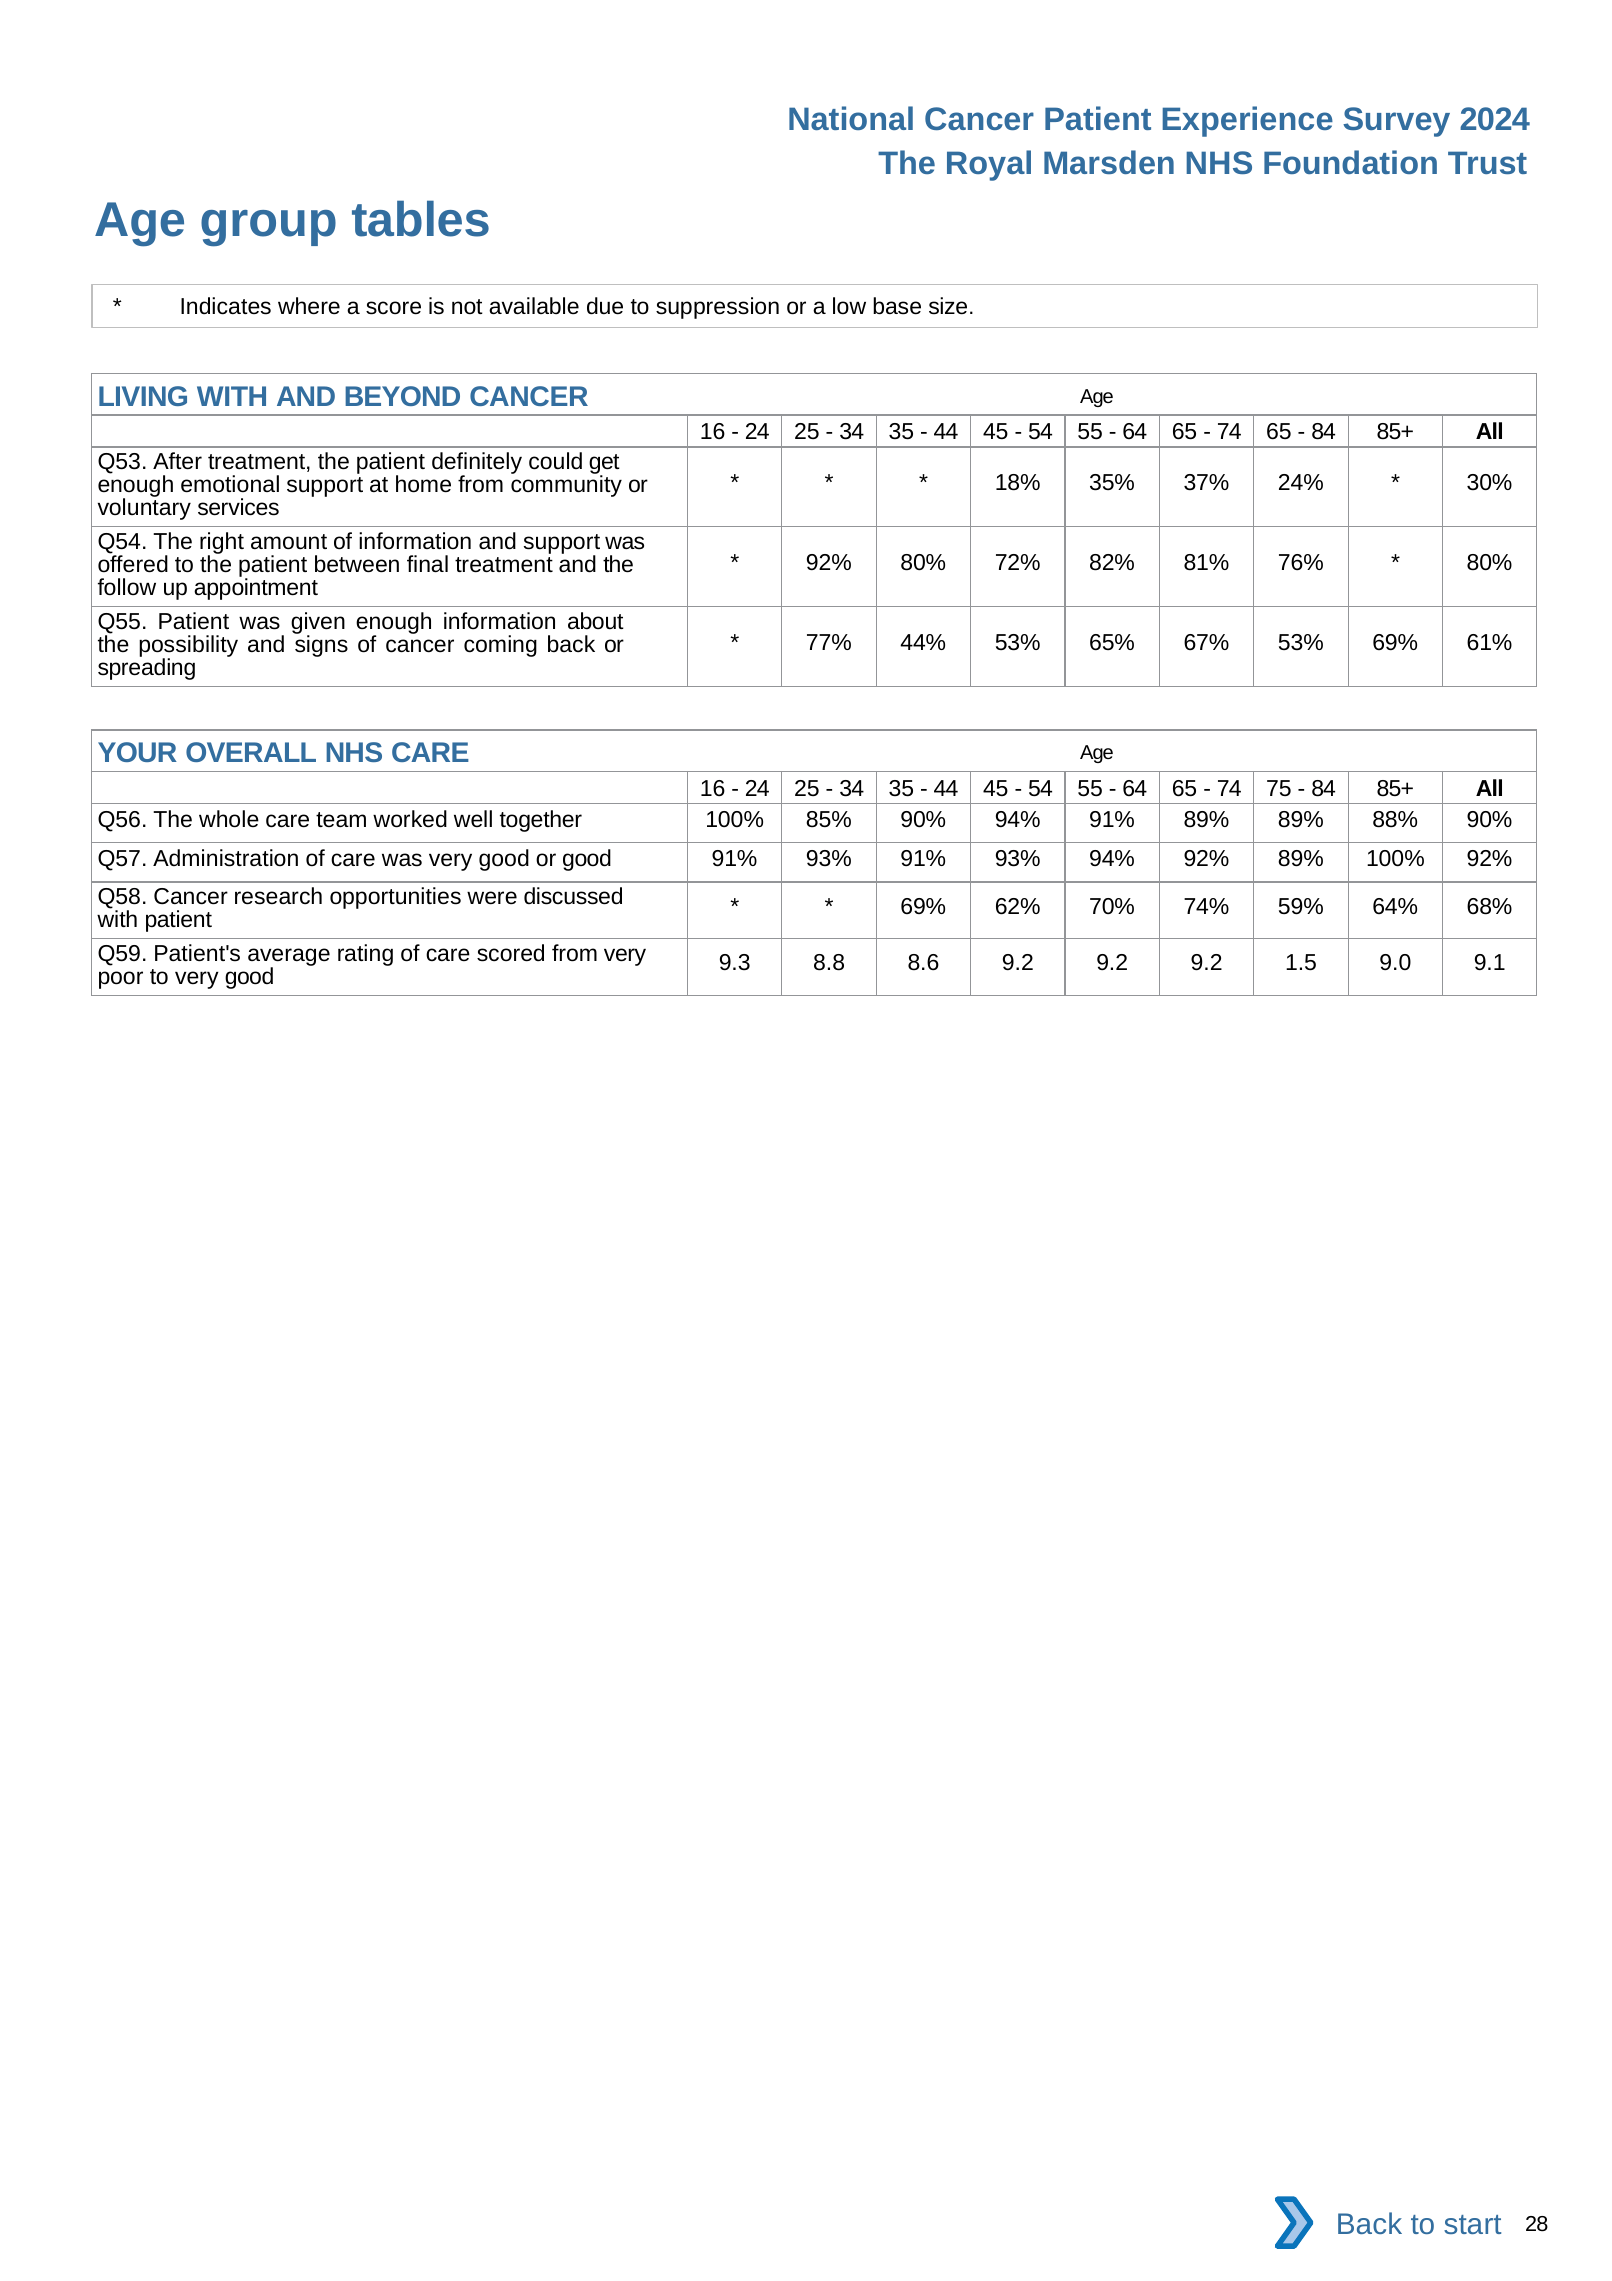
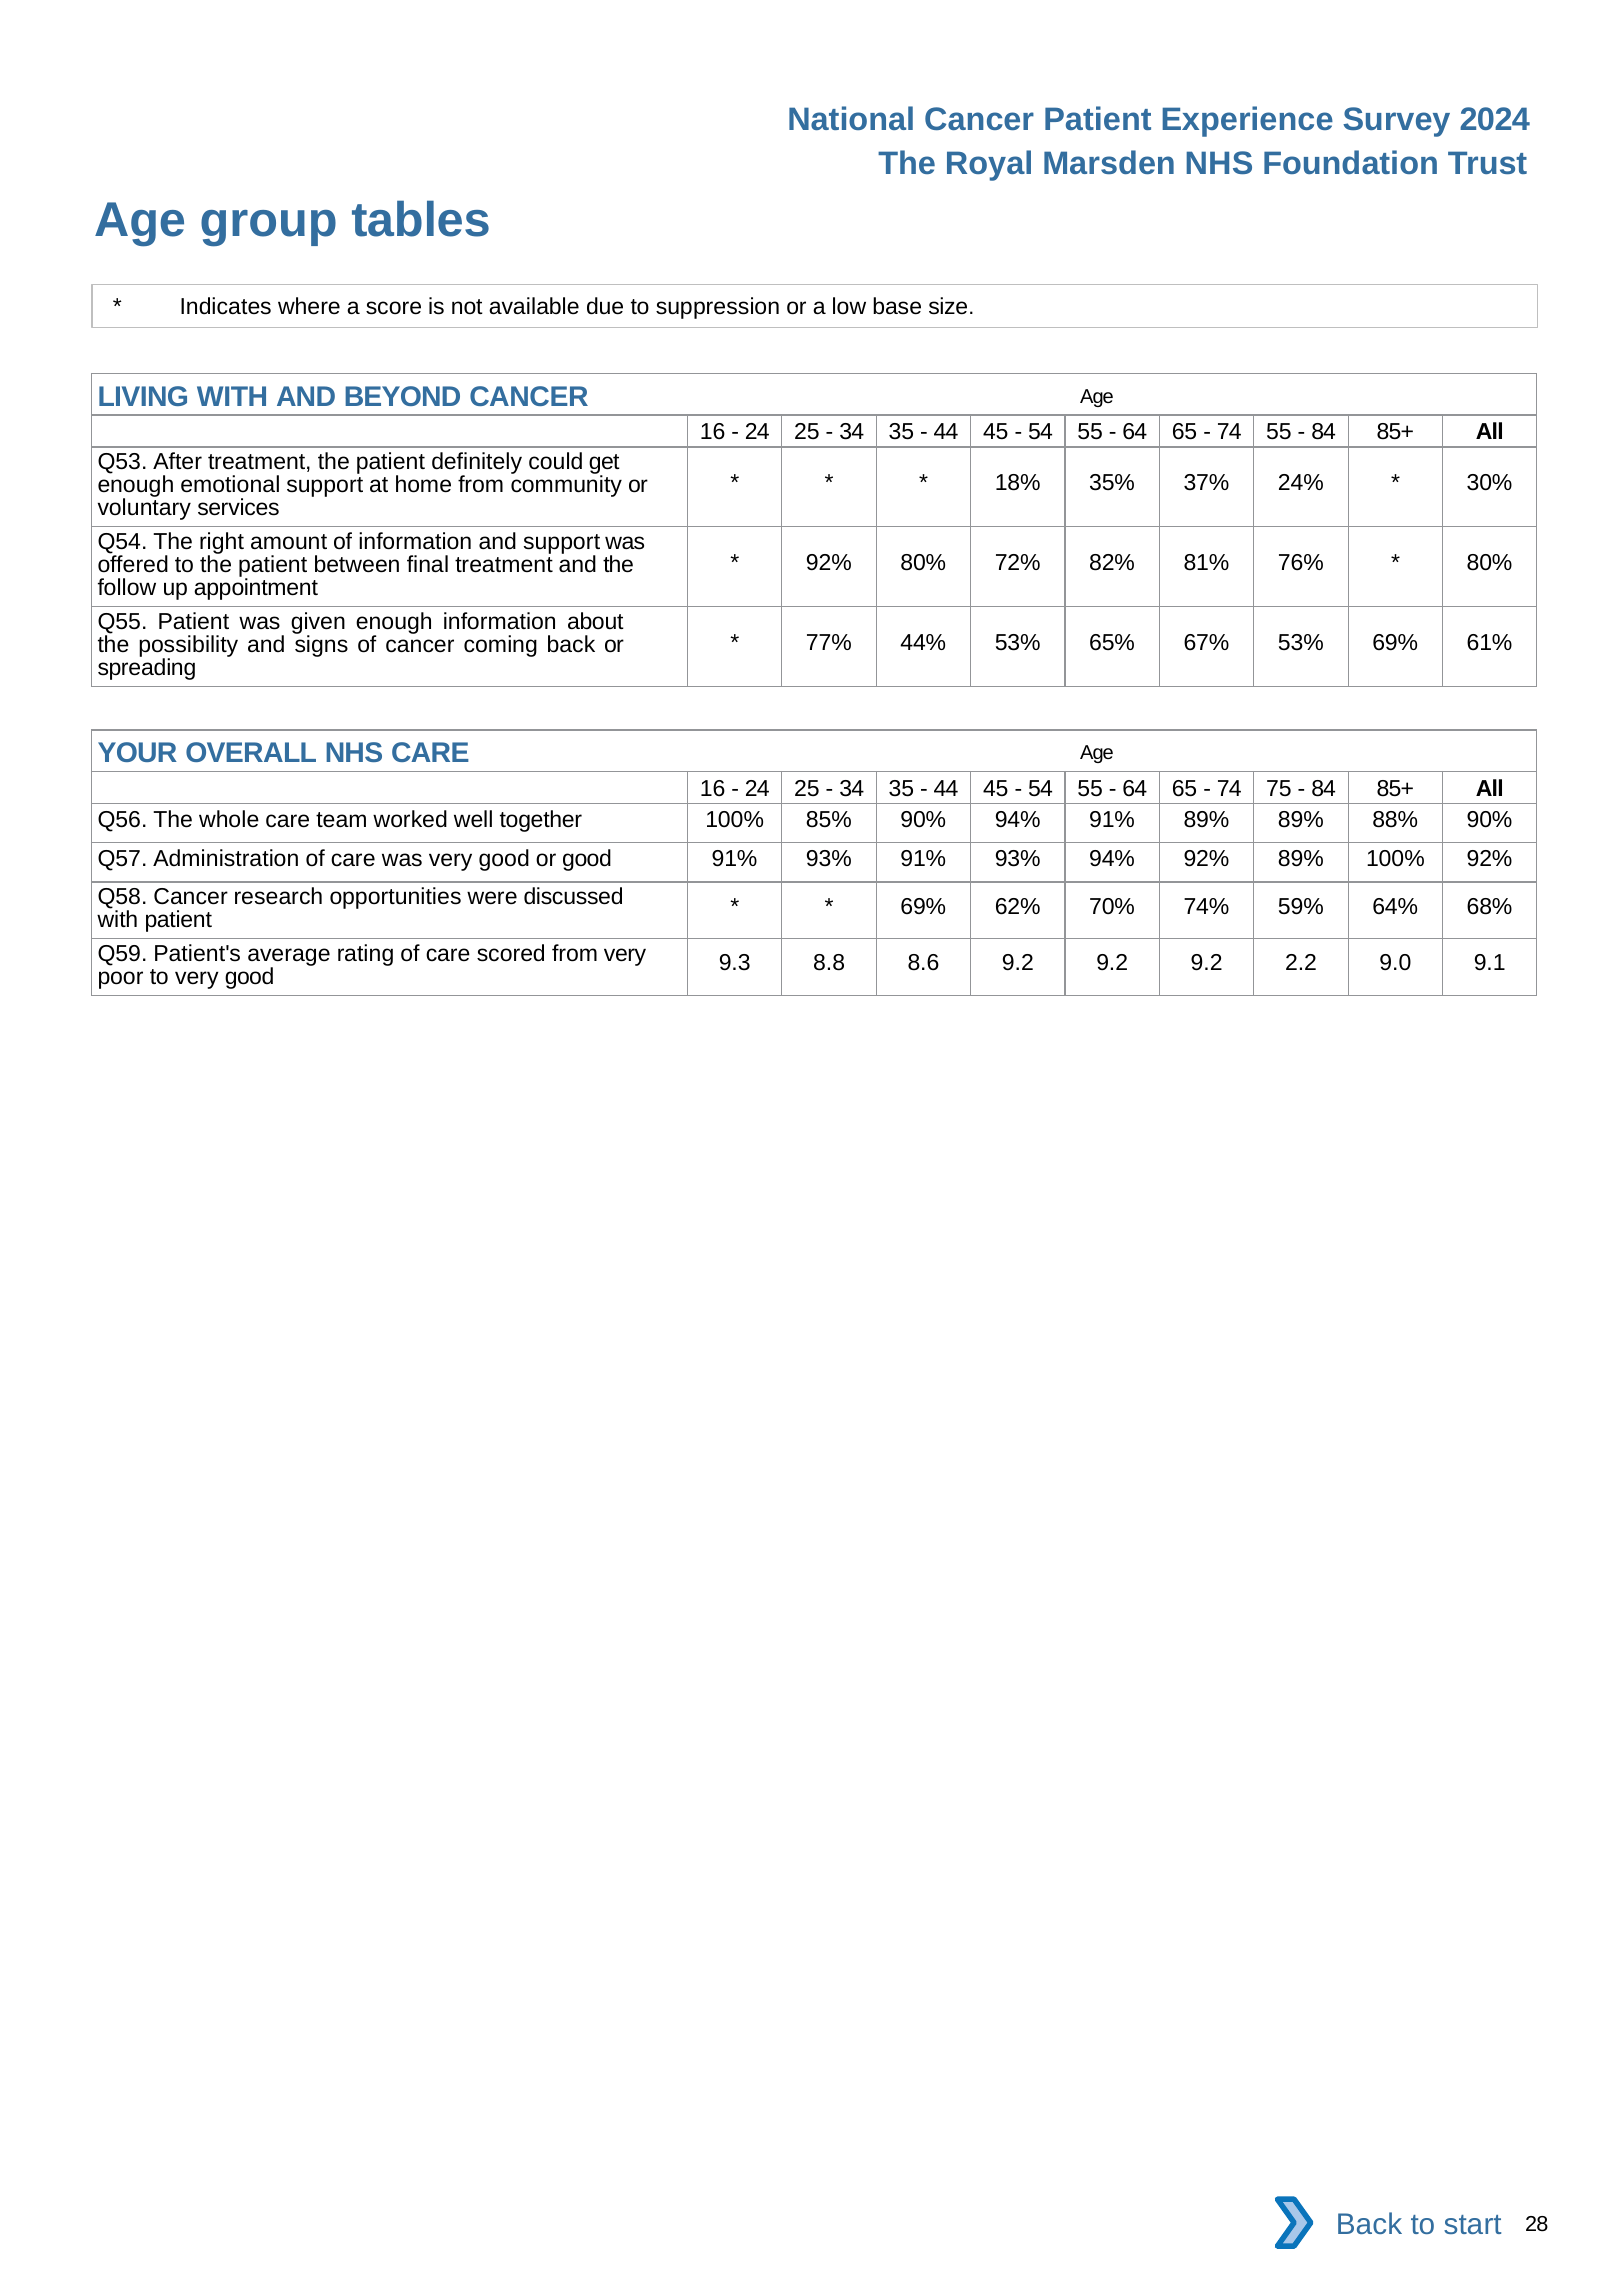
74 65: 65 -> 55 (1279, 432)
1.5: 1.5 -> 2.2 (1301, 963)
